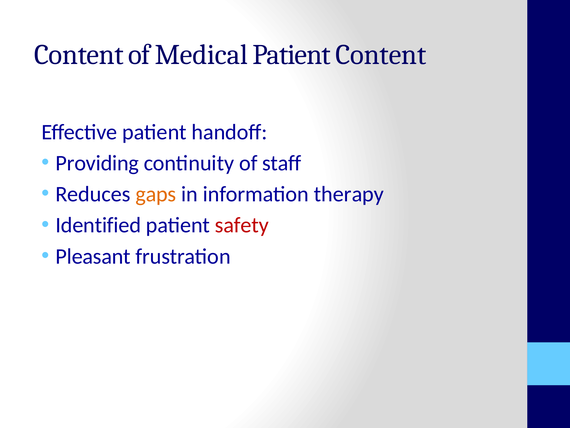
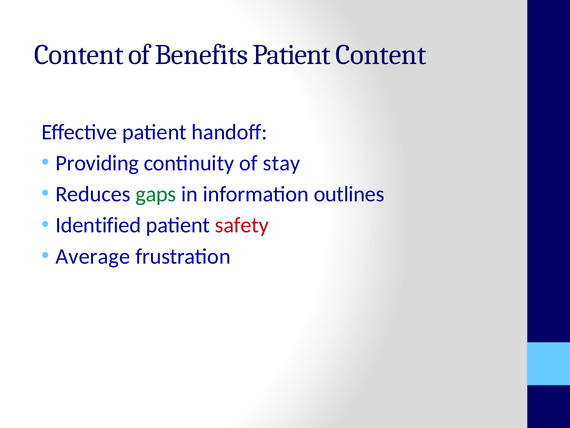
Medical: Medical -> Benefits (201, 55)
staff: staff -> stay (282, 163)
gaps colour: orange -> green (156, 194)
therapy: therapy -> outlines (349, 194)
Pleasant: Pleasant -> Average (93, 256)
